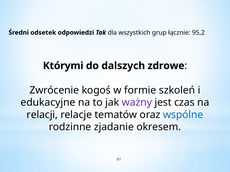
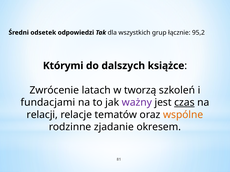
zdrowe: zdrowe -> książce (166, 66)
kogoś: kogoś -> latach (96, 90)
formie: formie -> tworzą (140, 90)
edukacyjne: edukacyjne -> fundacjami (48, 103)
czas underline: none -> present (184, 103)
wspólne colour: blue -> orange (183, 115)
